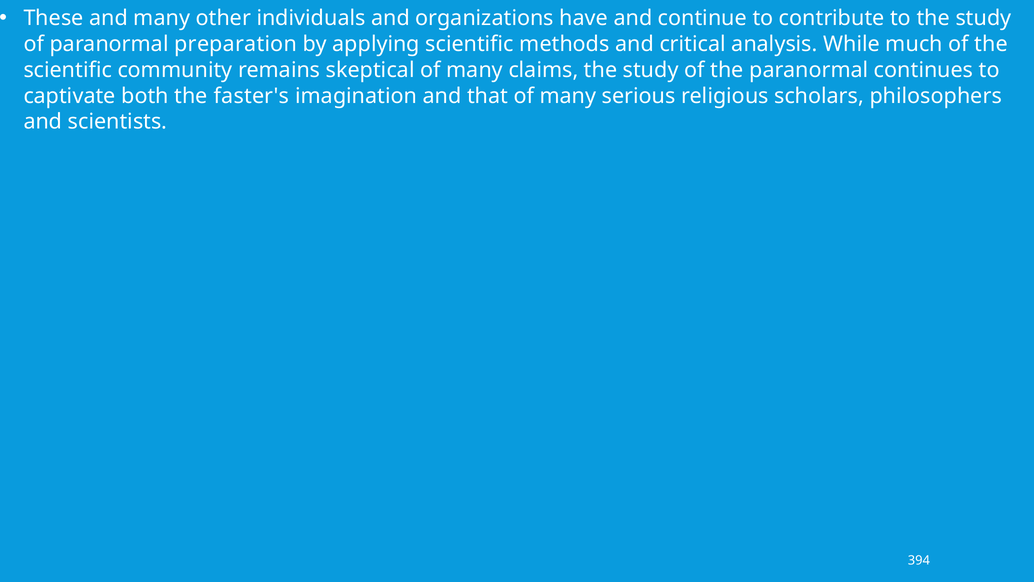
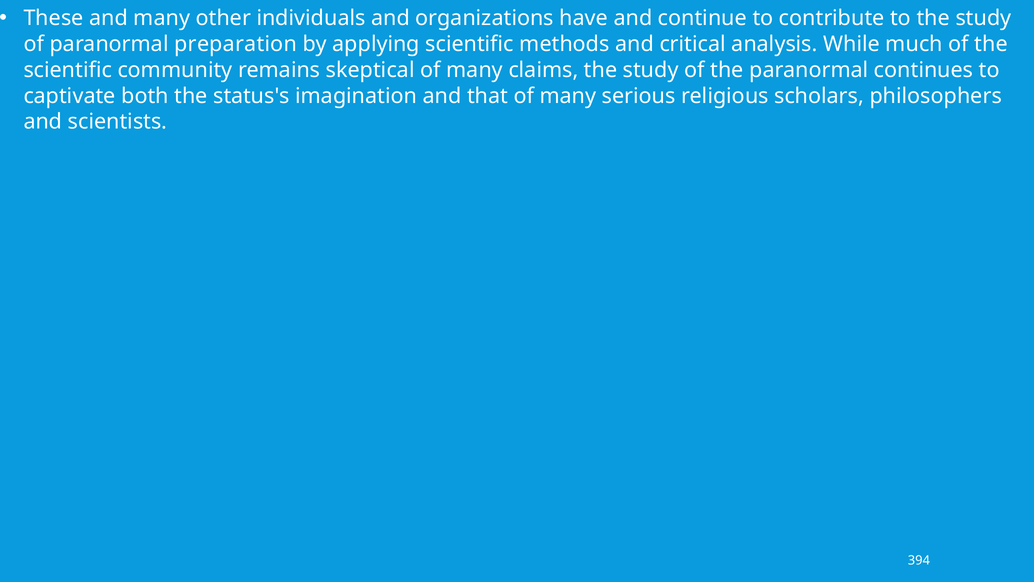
faster's: faster's -> status's (251, 96)
